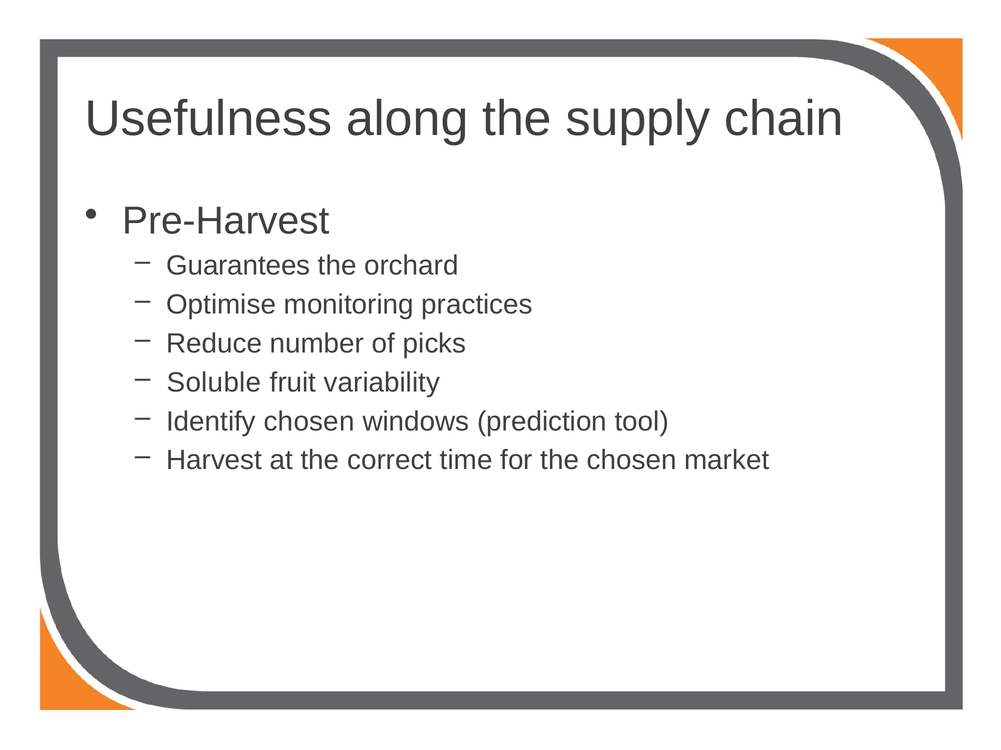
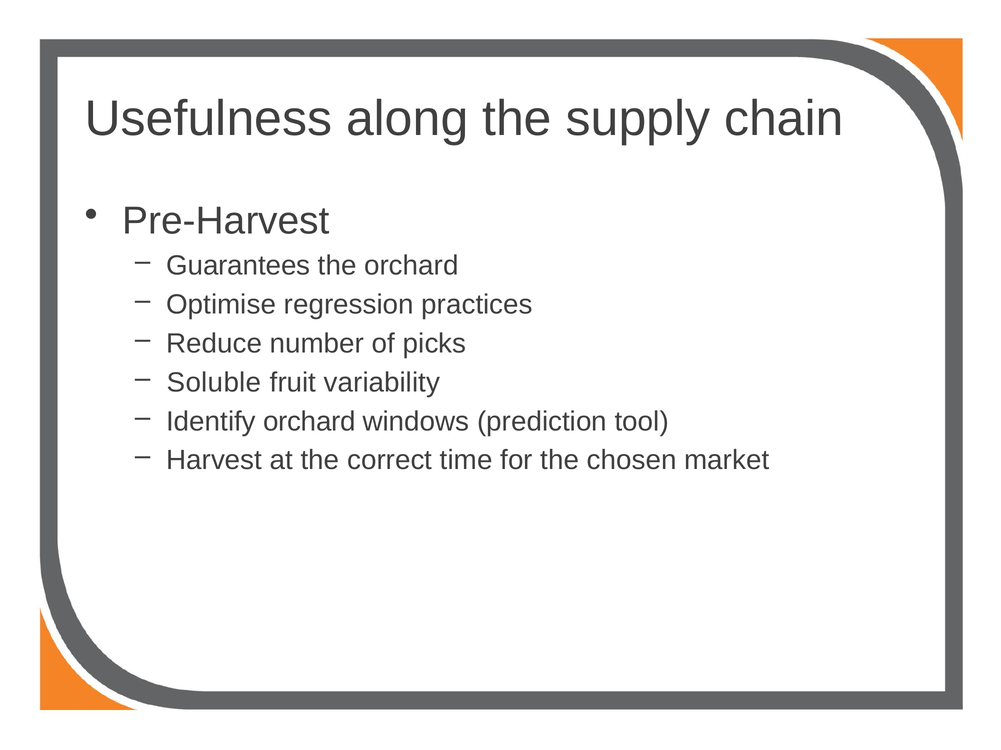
monitoring: monitoring -> regression (349, 305)
Identify chosen: chosen -> orchard (309, 422)
